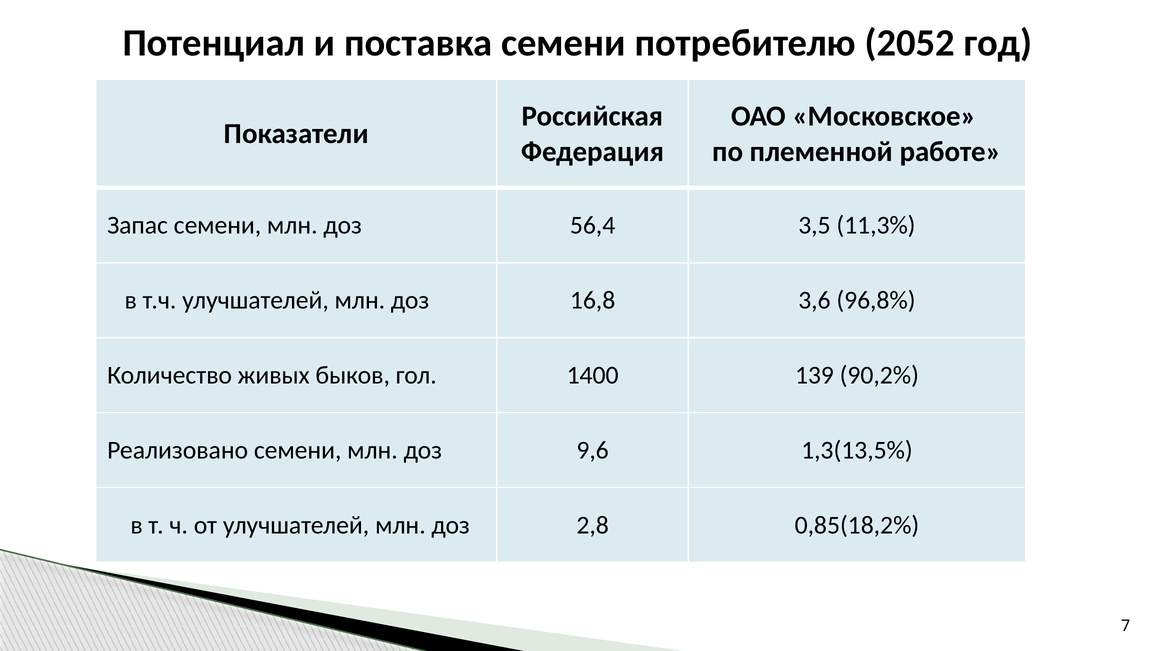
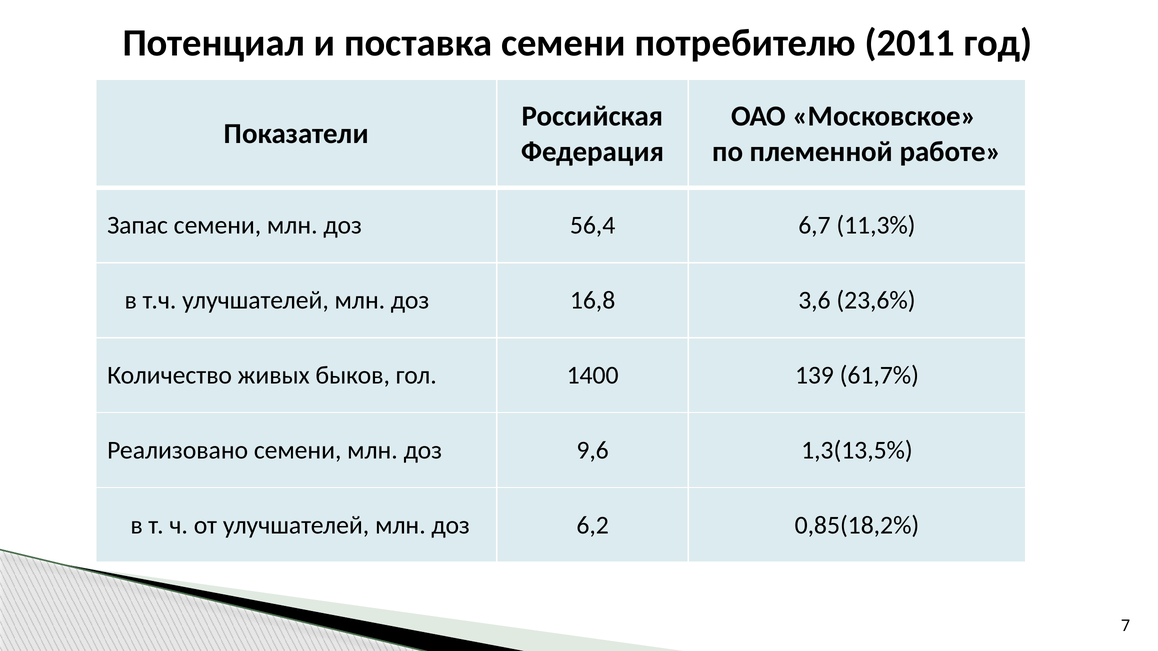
2052: 2052 -> 2011 (910, 43)
3,5: 3,5 -> 6,7 (814, 226)
96,8%: 96,8% -> 23,6% (876, 301)
90,2%: 90,2% -> 61,7% (879, 376)
2,8: 2,8 -> 6,2 (593, 526)
